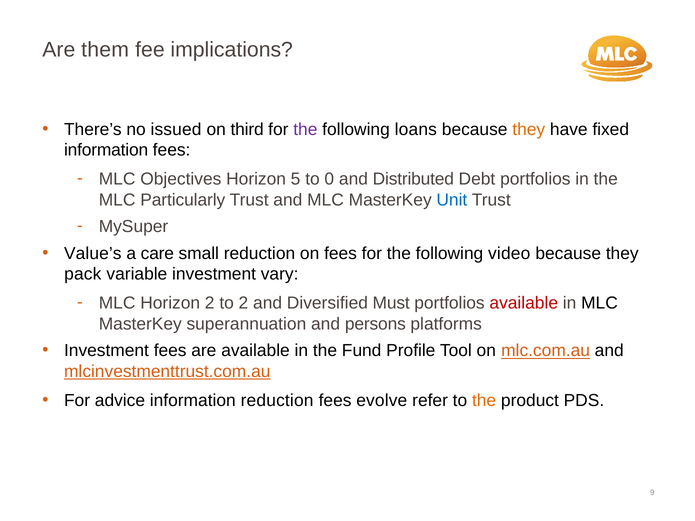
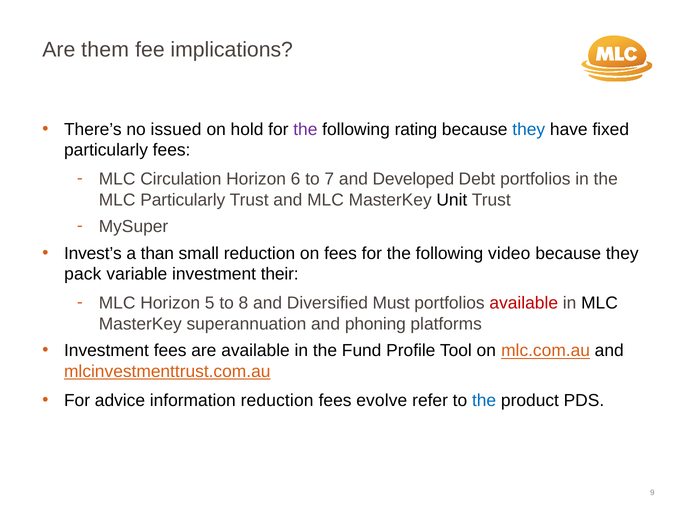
third: third -> hold (247, 129)
loans: loans -> rating (416, 129)
they colour: orange -> blue (529, 129)
information: information -> particularly (106, 150)
Objectives: Objectives -> Circulation (181, 179)
5: 5 -> 6 (296, 179)
0: 0 -> 7 (329, 179)
Distributed: Distributed -> Developed (413, 179)
Unit colour: blue -> black (452, 200)
Value’s: Value’s -> Invest’s (93, 253)
care: care -> than (157, 253)
vary: vary -> their (280, 274)
Horizon 2: 2 -> 5 (210, 303)
to 2: 2 -> 8 (243, 303)
persons: persons -> phoning (375, 324)
the colour: orange -> blue (484, 401)
